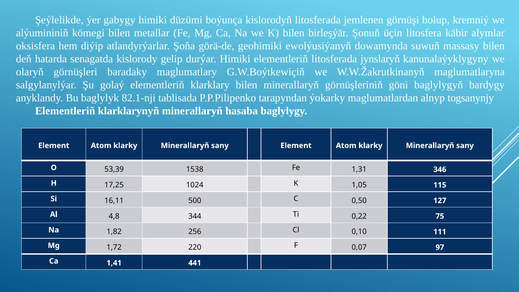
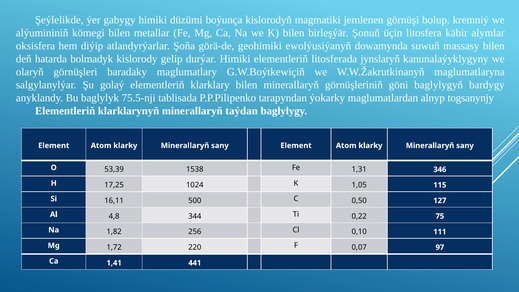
kislorodyň litosferada: litosferada -> magmatiki (318, 20)
senagatda: senagatda -> bolmadyk (92, 59)
82.1-nji: 82.1-nji -> 75.5-nji (139, 98)
hasaba: hasaba -> taýdan (242, 111)
